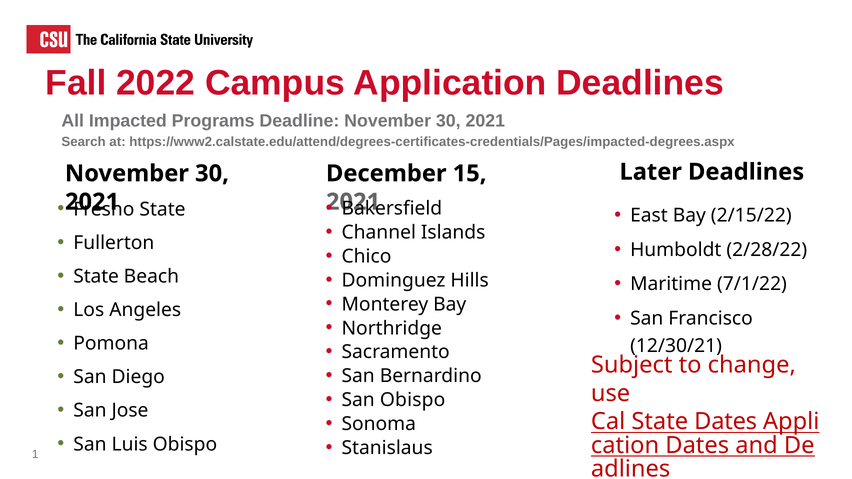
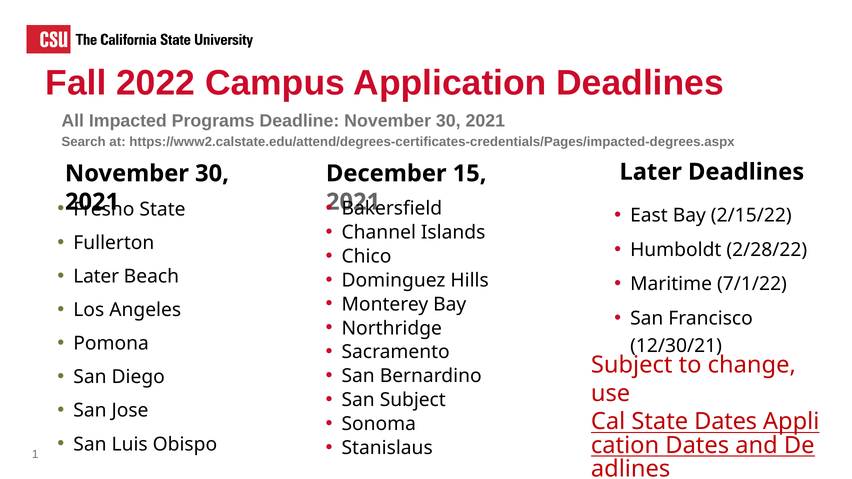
State: State -> Later (96, 276)
San Obispo: Obispo -> Subject (413, 400)
